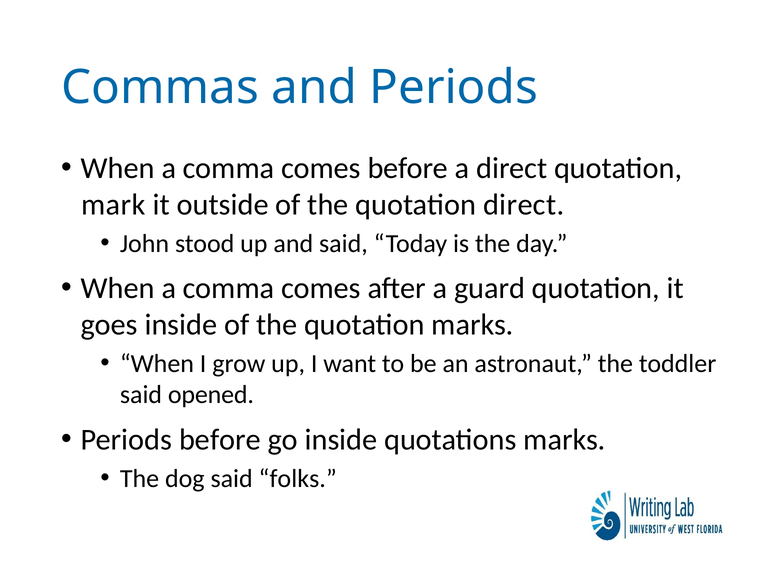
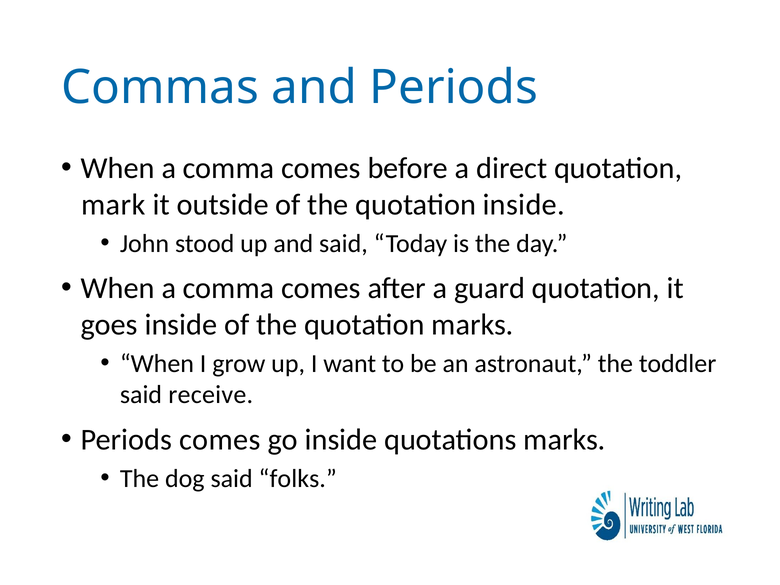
quotation direct: direct -> inside (524, 205)
opened: opened -> receive (211, 395)
Periods before: before -> comes (220, 440)
